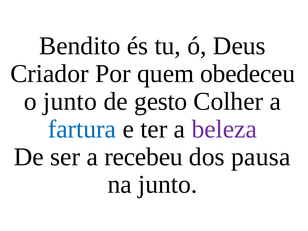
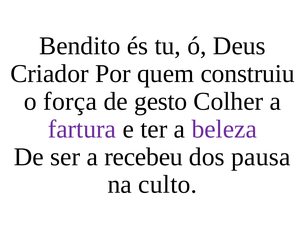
obedeceu: obedeceu -> construiu (248, 74)
o junto: junto -> força (70, 101)
fartura colour: blue -> purple (82, 129)
na junto: junto -> culto (168, 185)
